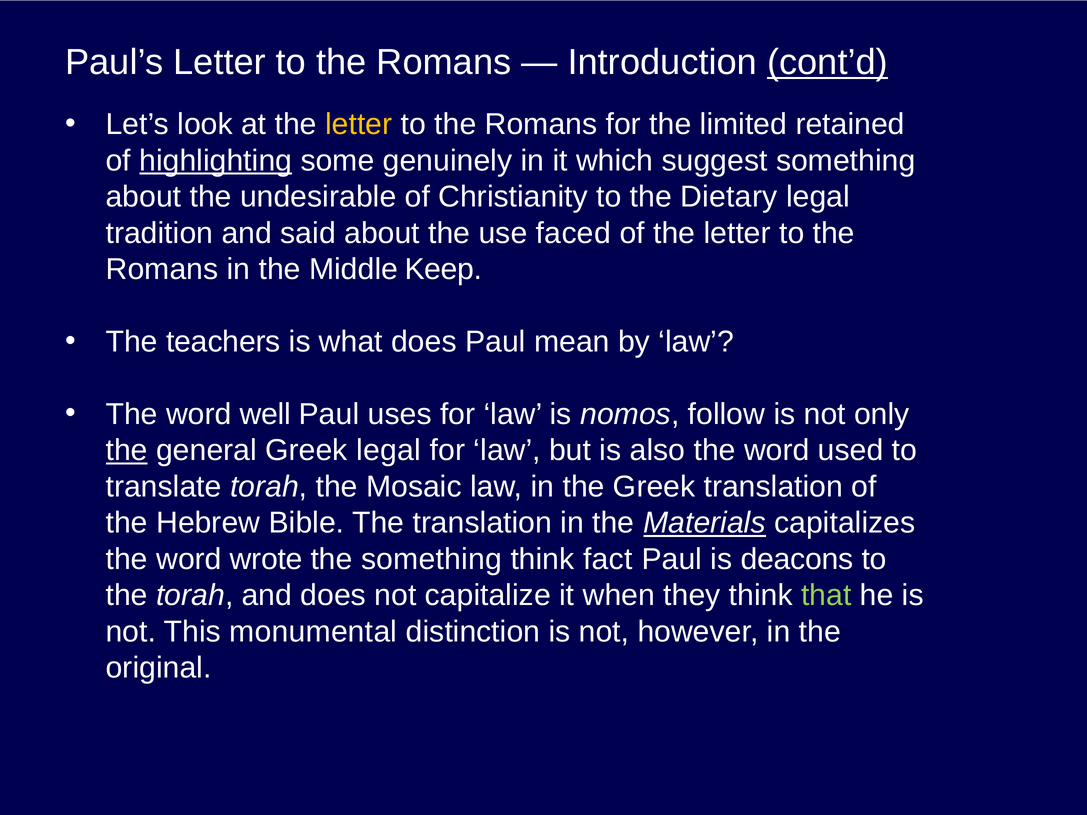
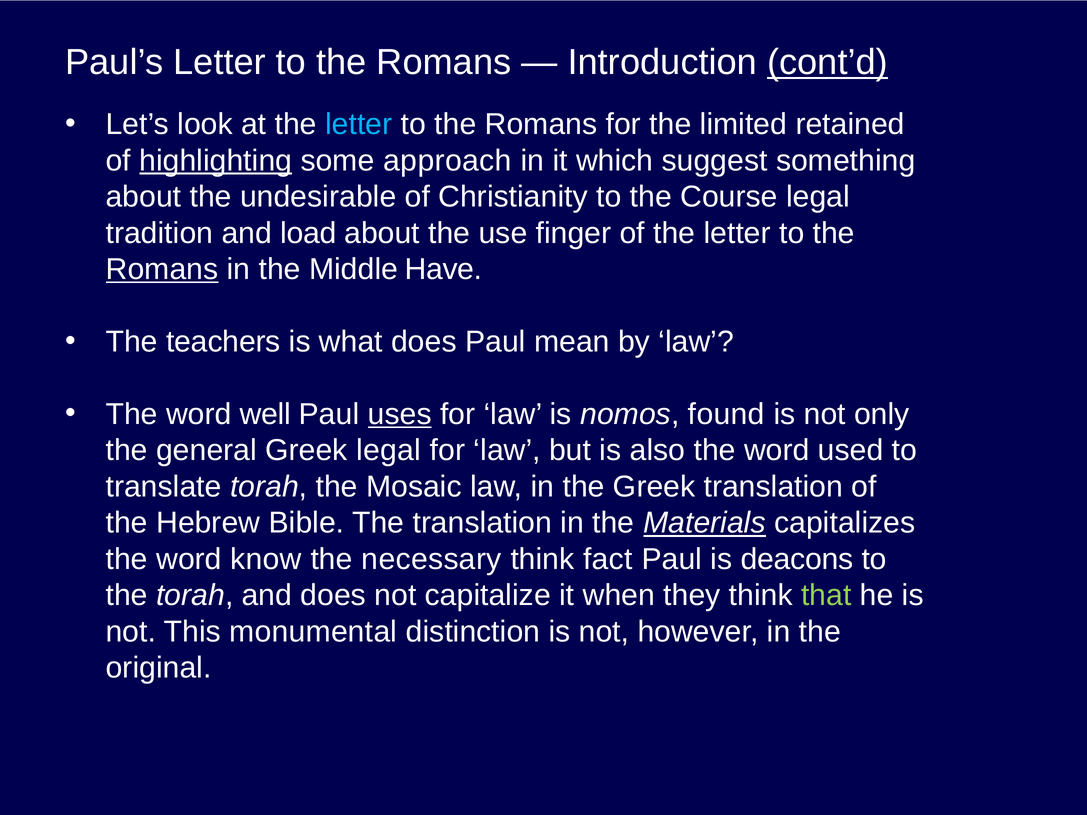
letter colour: yellow -> light blue (359, 124)
genuinely: genuinely -> approach (447, 161)
Dietary: Dietary -> Course (729, 197)
said: said -> load (308, 233)
faced: faced -> finger (573, 233)
Romans underline: none -> present (162, 269)
Keep: Keep -> Have (443, 269)
uses underline: none -> present (400, 414)
follow: follow -> found (726, 414)
the underline: present -> none (127, 451)
wrote: wrote -> know (266, 559)
the something: something -> necessary (431, 559)
